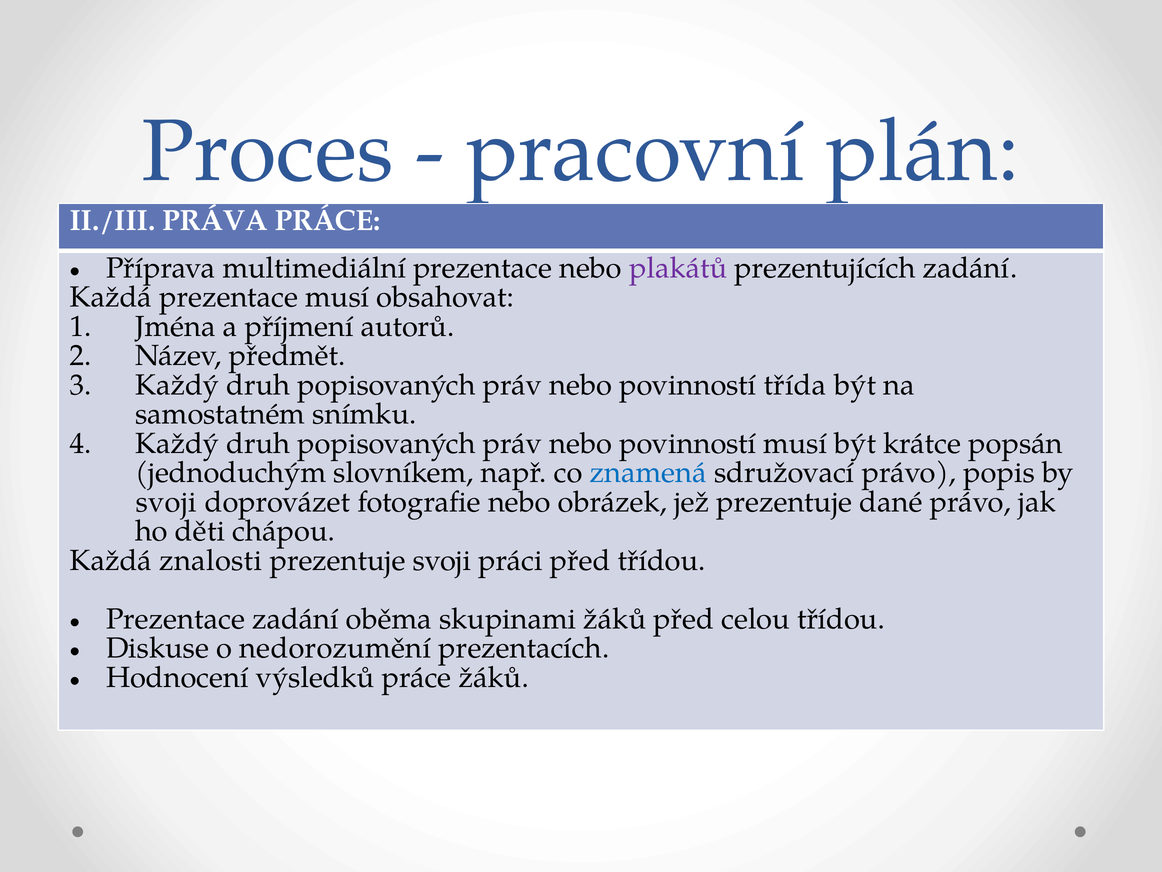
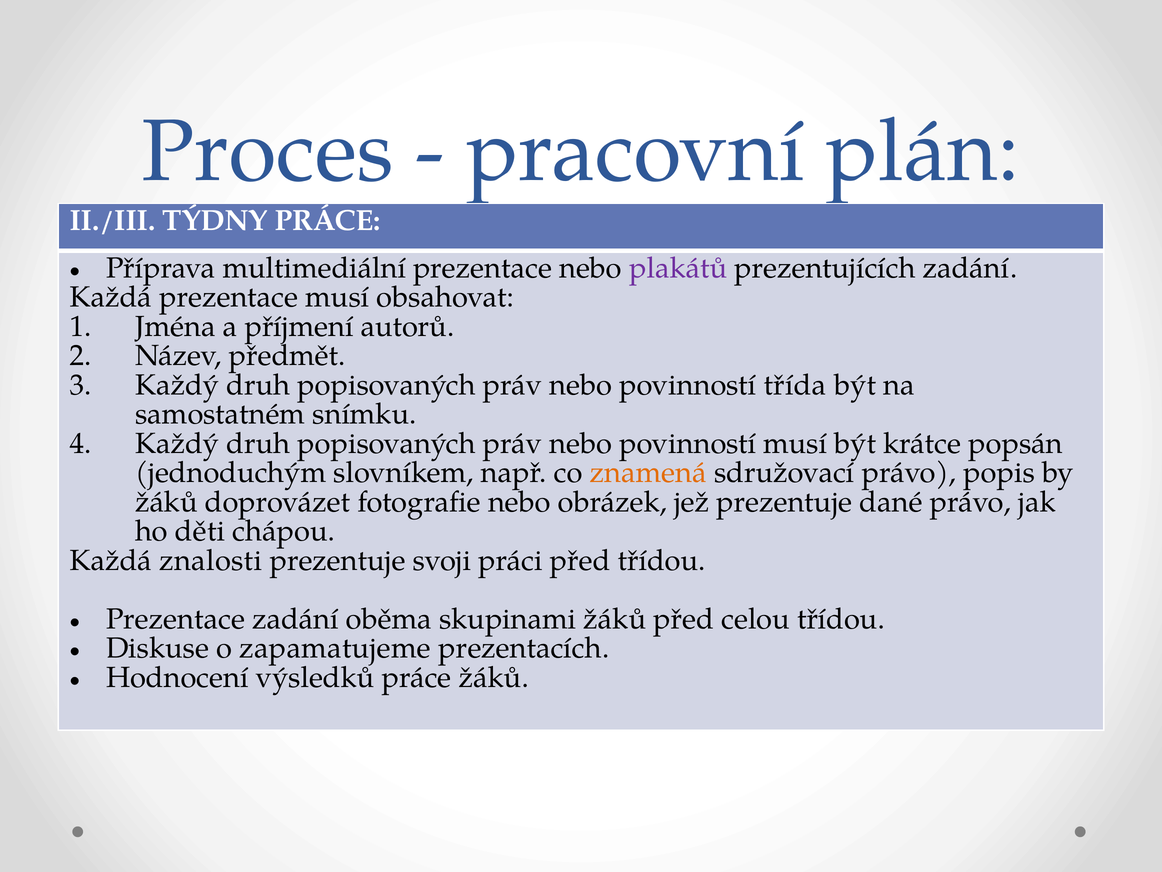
PRÁVA: PRÁVA -> TÝDNY (215, 220)
znamená colour: blue -> orange (648, 472)
svoji: svoji -> žáků (166, 502)
nedorozumění: nedorozumění -> zapamatujeme (335, 648)
